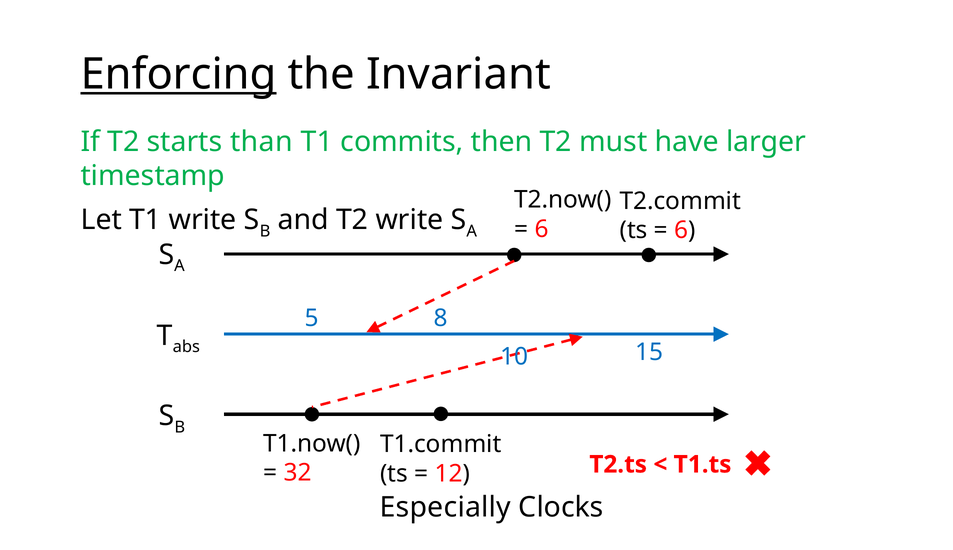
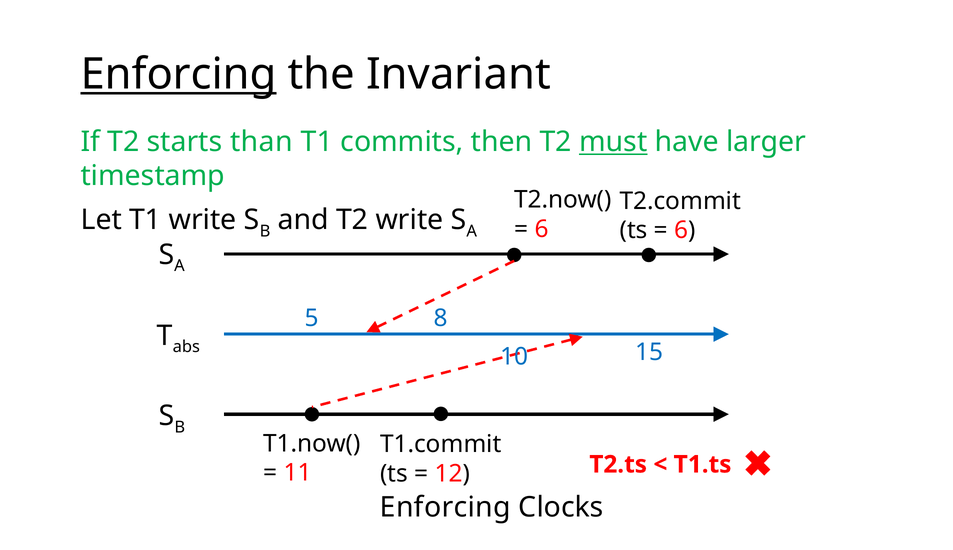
must underline: none -> present (613, 142)
32: 32 -> 11 (298, 473)
Especially: Especially -> Enforcing (445, 507)
